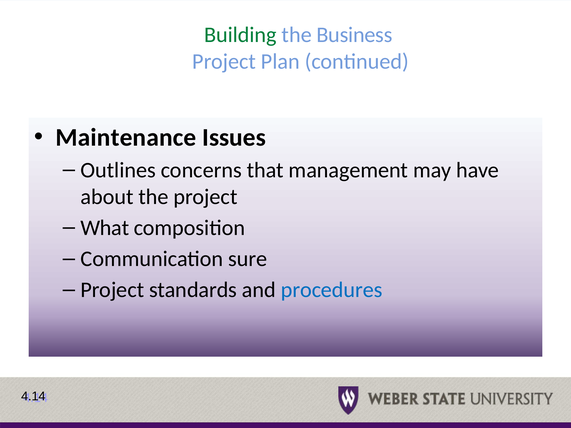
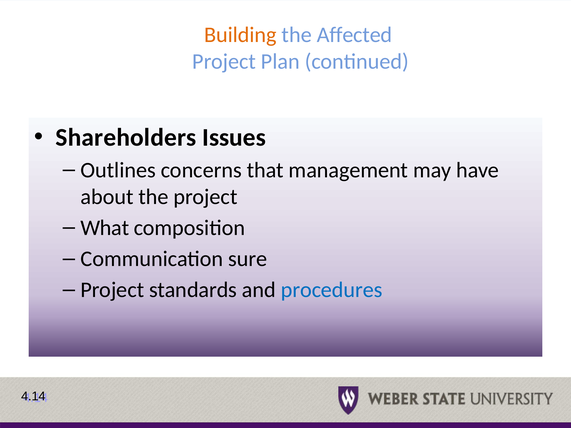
Building colour: green -> orange (240, 35)
Business: Business -> Affected (354, 35)
Maintenance: Maintenance -> Shareholders (126, 137)
